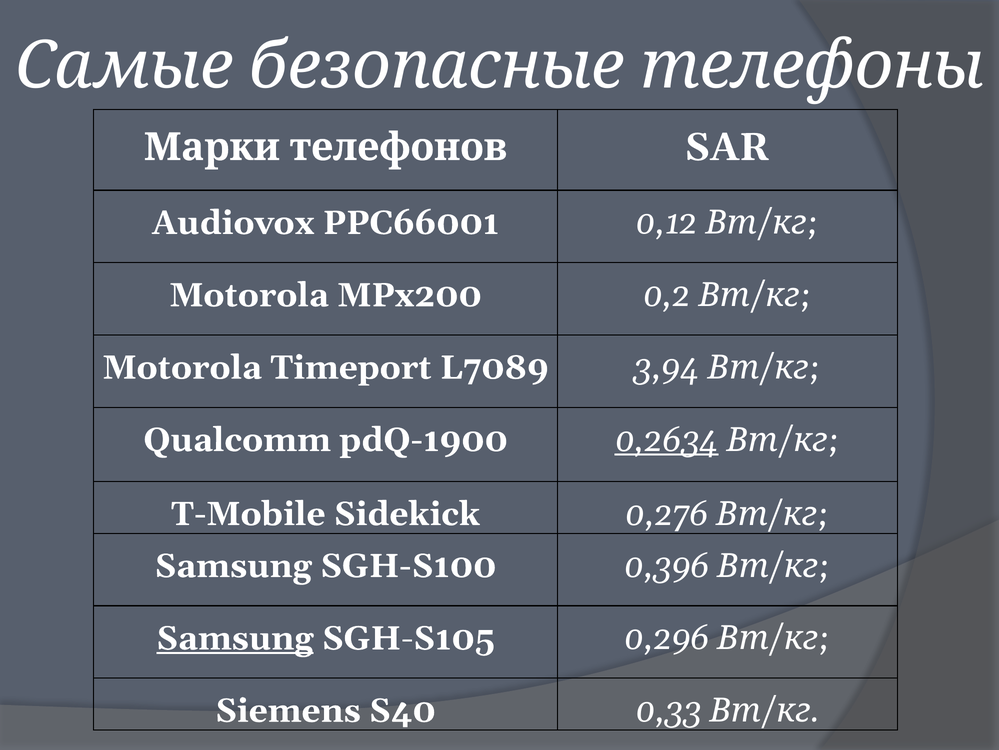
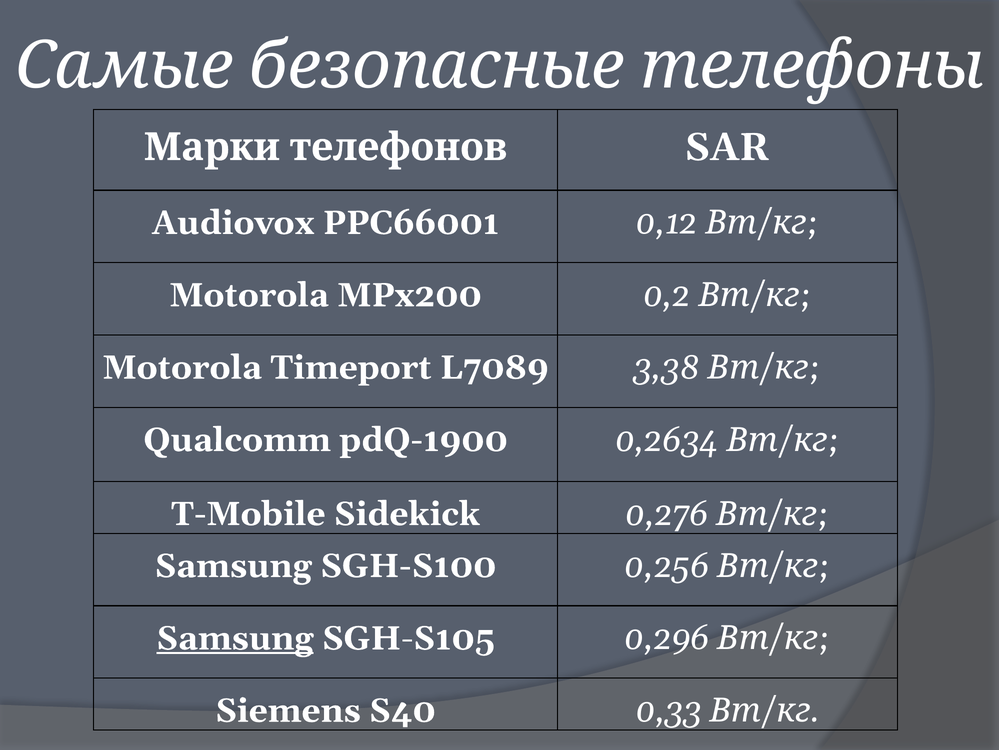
3,94: 3,94 -> 3,38 (666, 367)
0,2634 underline: present -> none (666, 440)
0,396: 0,396 -> 0,256 (666, 566)
